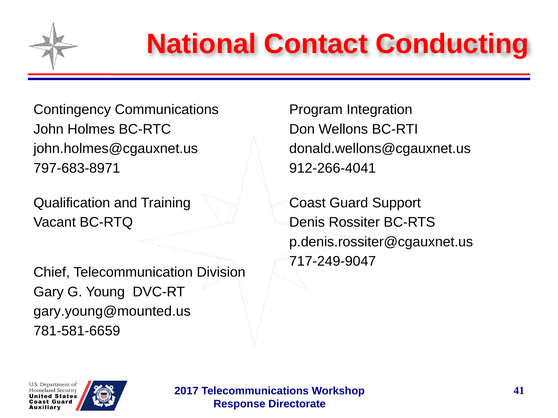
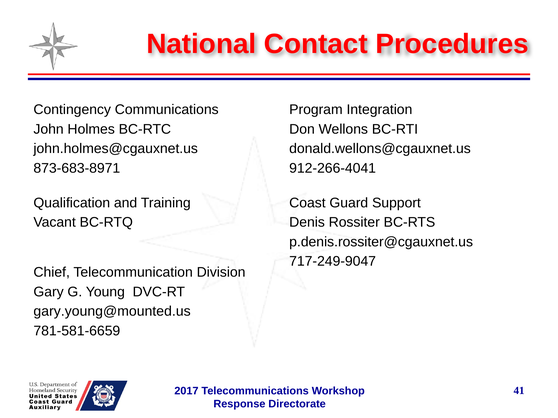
Conducting: Conducting -> Procedures (452, 44)
797-683-8971: 797-683-8971 -> 873-683-8971 (77, 168)
